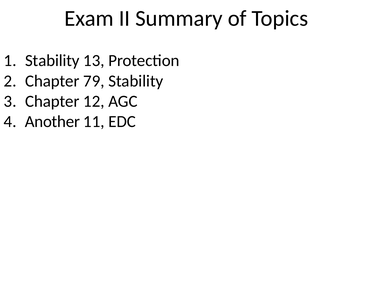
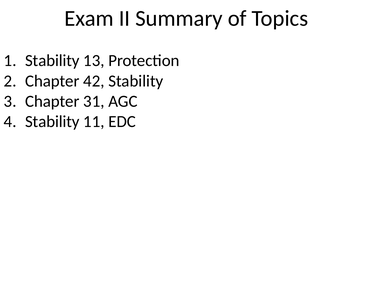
79: 79 -> 42 (94, 81)
12: 12 -> 31 (94, 101)
Another: Another -> Stability (52, 121)
